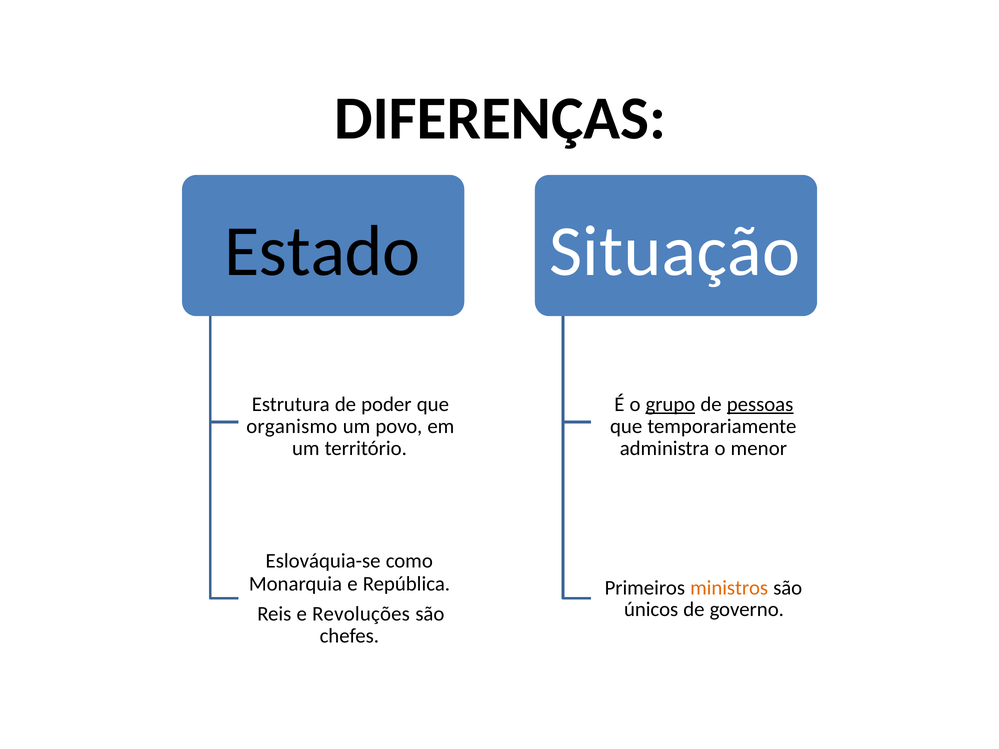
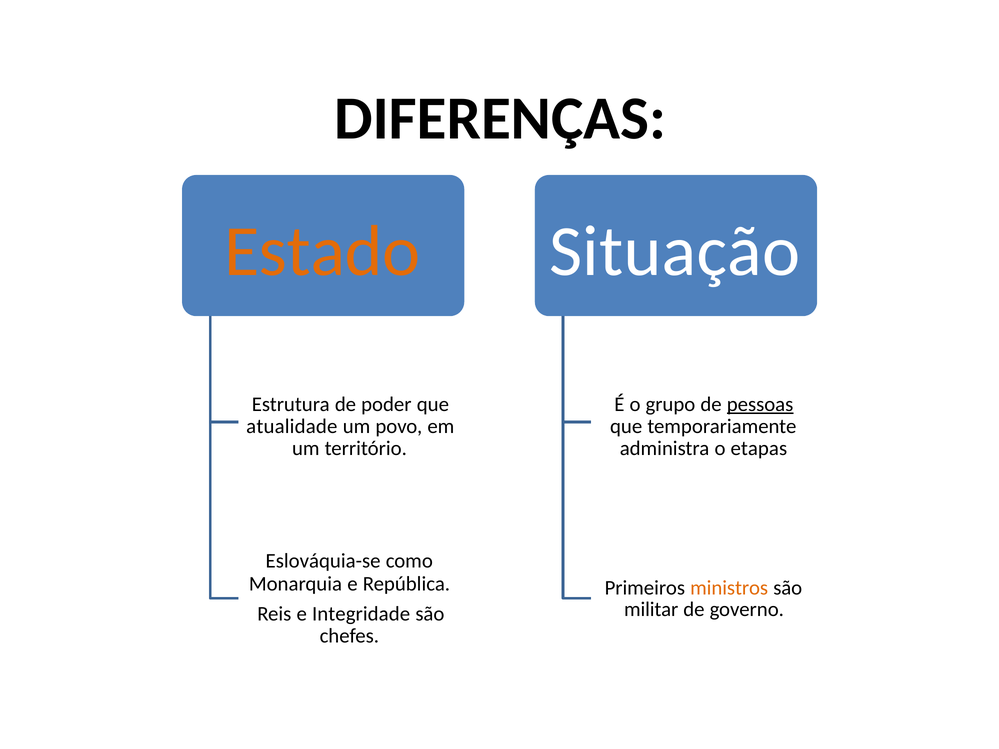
Estado colour: black -> orange (322, 252)
grupo underline: present -> none (670, 404)
organismo: organismo -> atualidade (292, 427)
menor: menor -> etapas (759, 449)
únicos: únicos -> militar (651, 610)
Revoluções: Revoluções -> Integridade (361, 614)
